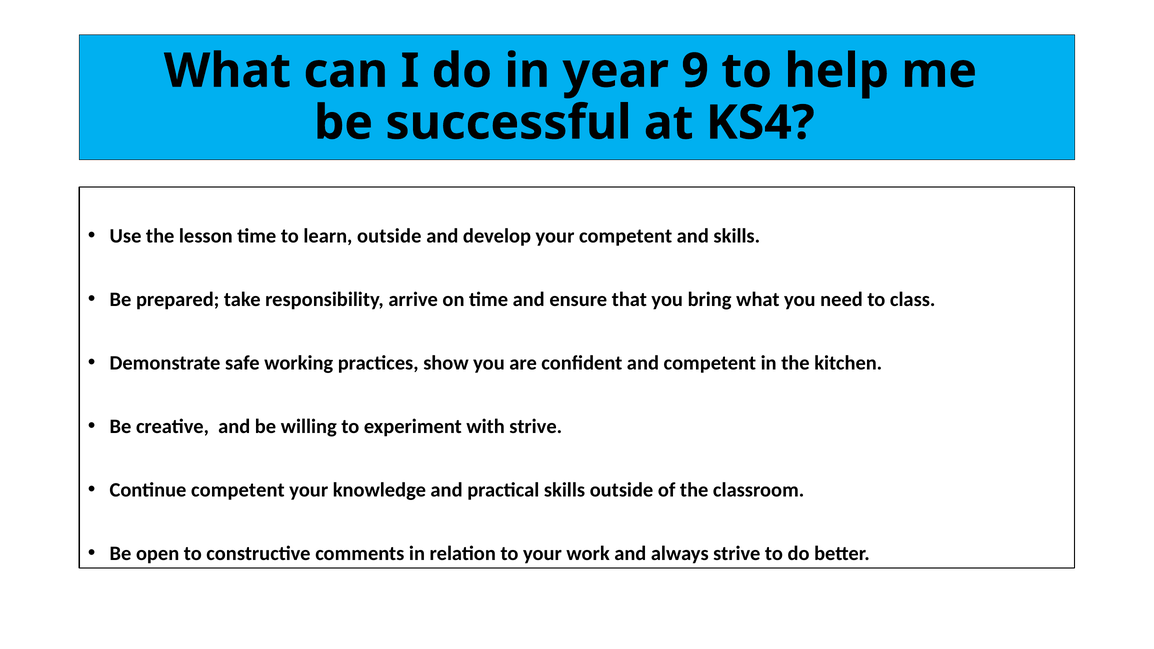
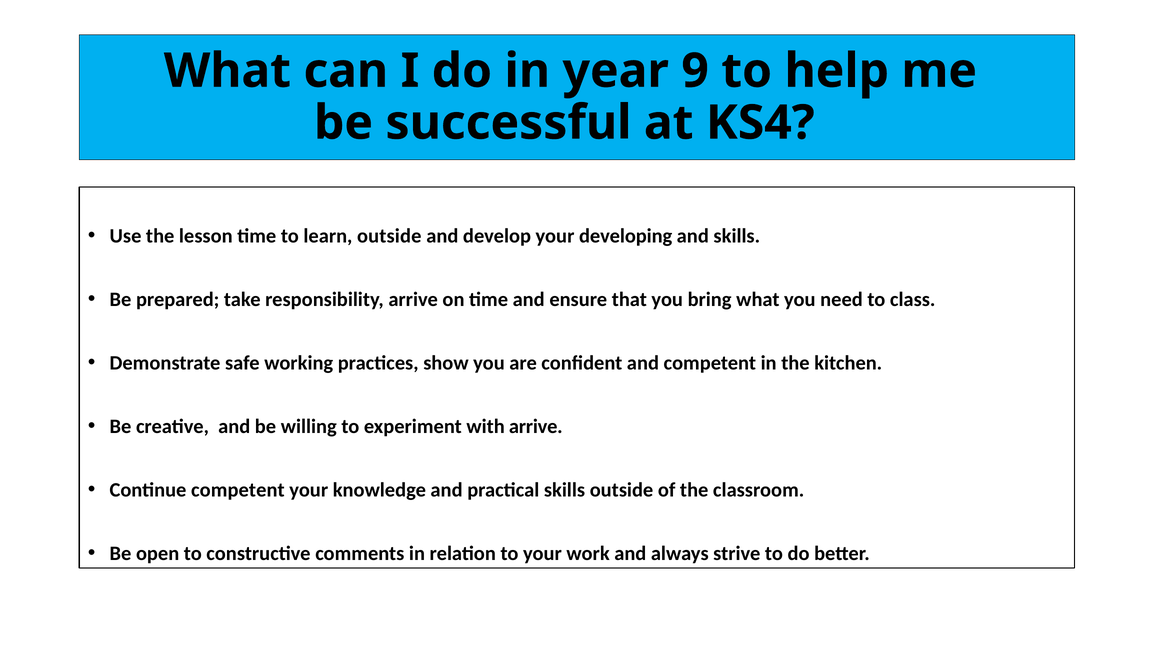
your competent: competent -> developing (626, 236)
with strive: strive -> arrive (536, 427)
